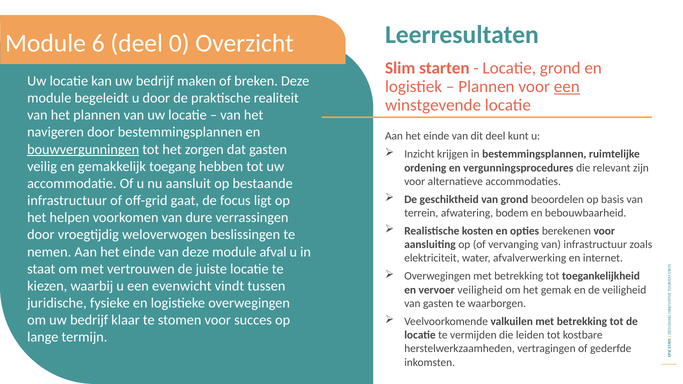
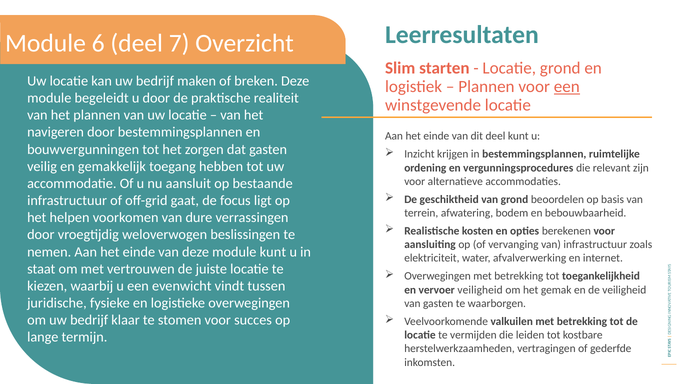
0: 0 -> 7 (179, 43)
bouwvergunningen underline: present -> none (83, 149)
module afval: afval -> kunt (273, 252)
